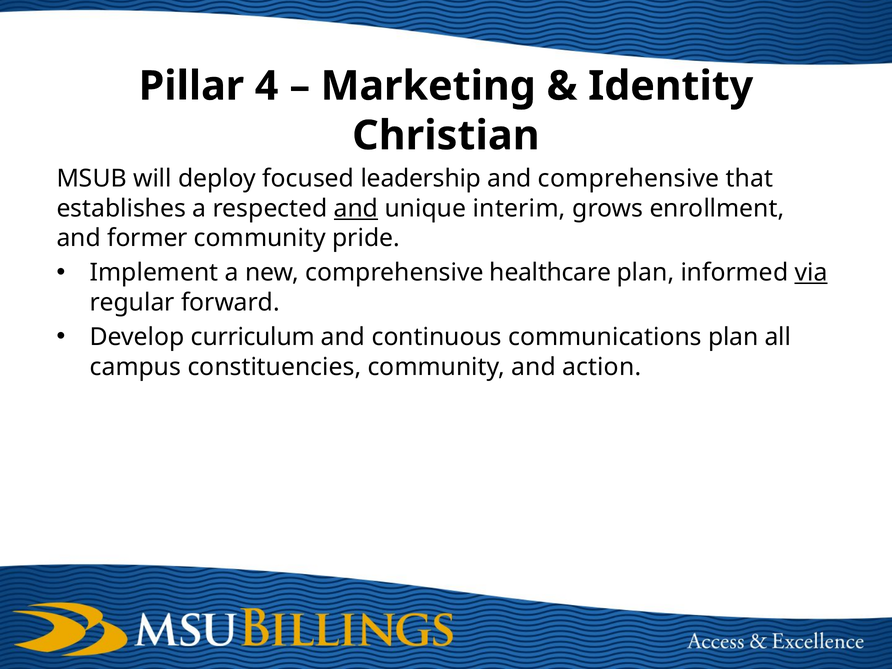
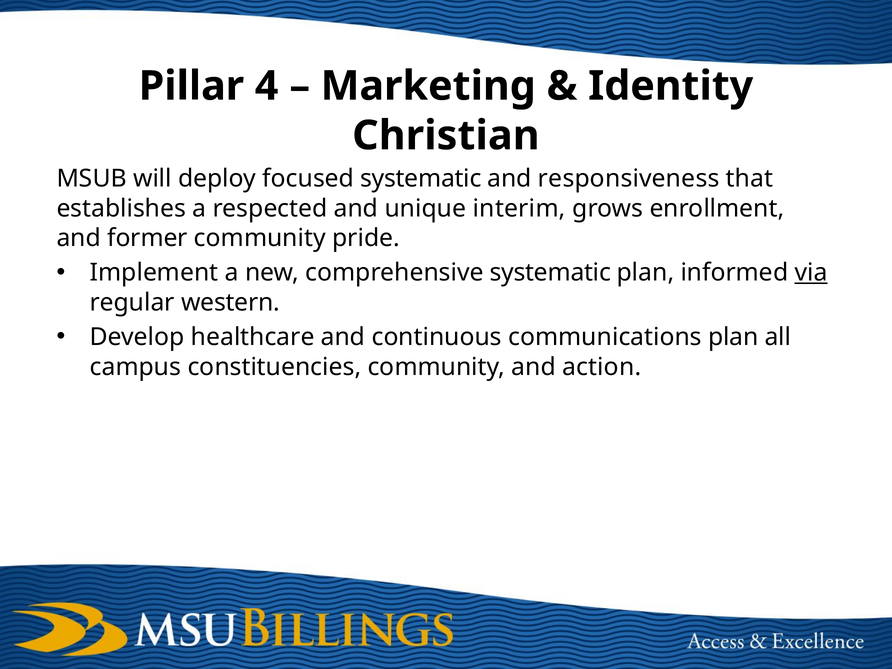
focused leadership: leadership -> systematic (421, 179)
and comprehensive: comprehensive -> responsiveness (629, 179)
and underline: present -> none (356, 208)
comprehensive healthcare: healthcare -> systematic (550, 273)
forward: forward -> western (230, 303)
curriculum: curriculum -> healthcare (253, 337)
